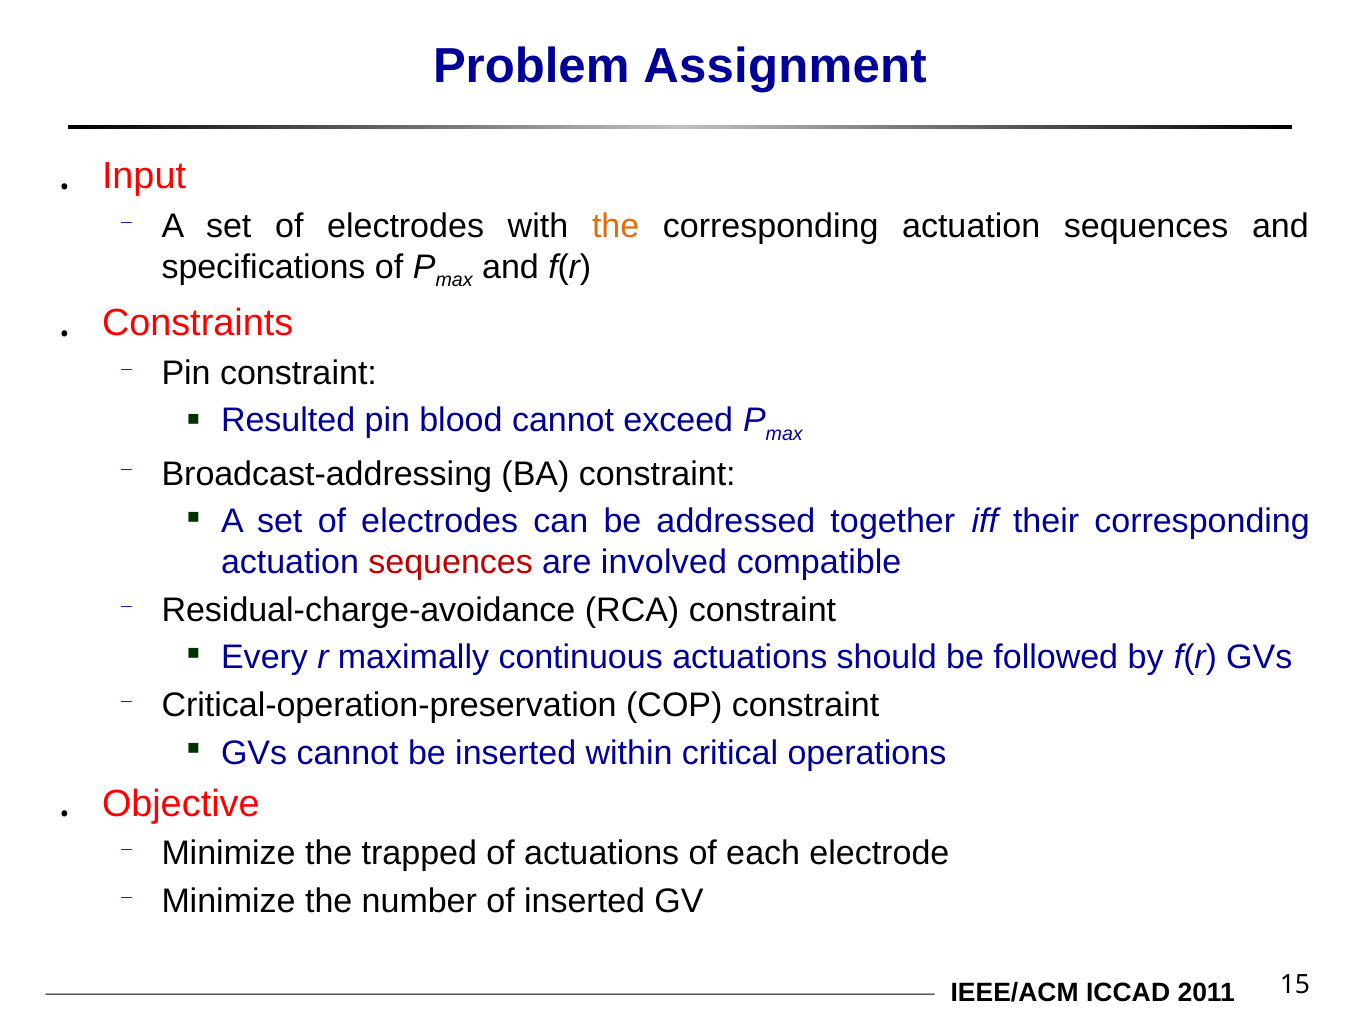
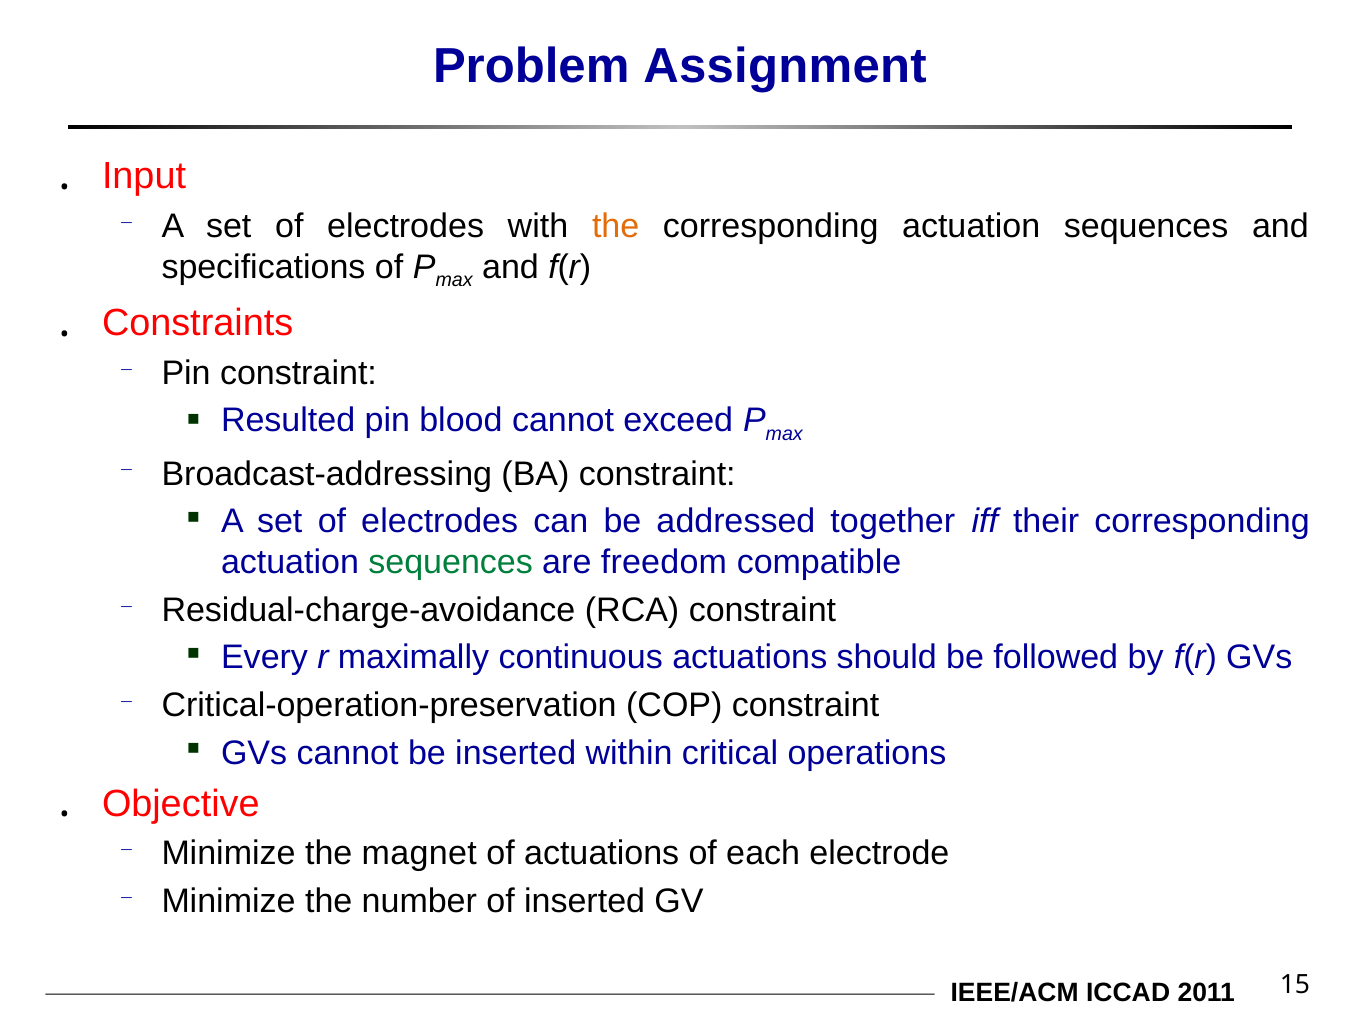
sequences colour: red -> green (451, 562)
involved: involved -> freedom (664, 562)
trapped: trapped -> magnet (419, 853)
